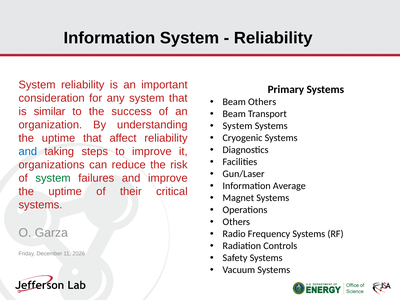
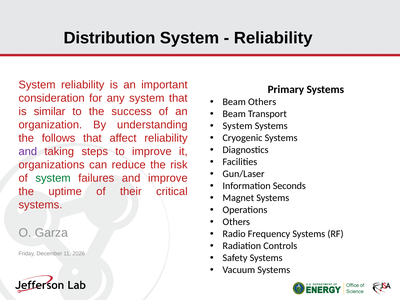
Information: Information -> Distribution (109, 38)
uptime: uptime -> follows (59, 138)
and colour: blue -> purple (28, 151)
Average: Average -> Seconds (289, 186)
